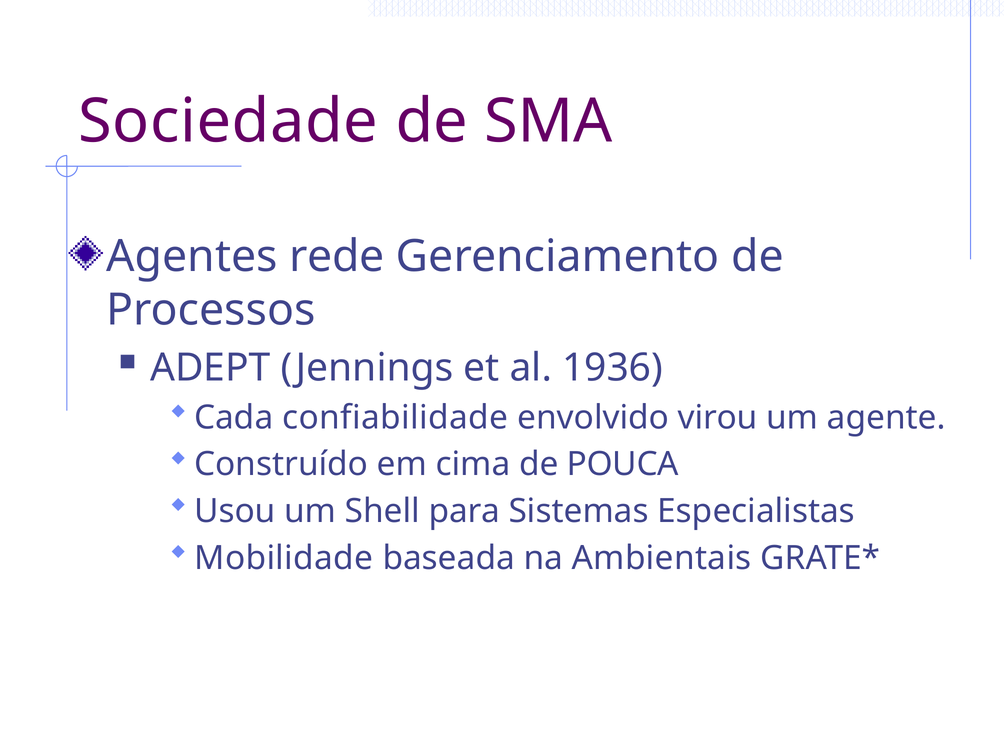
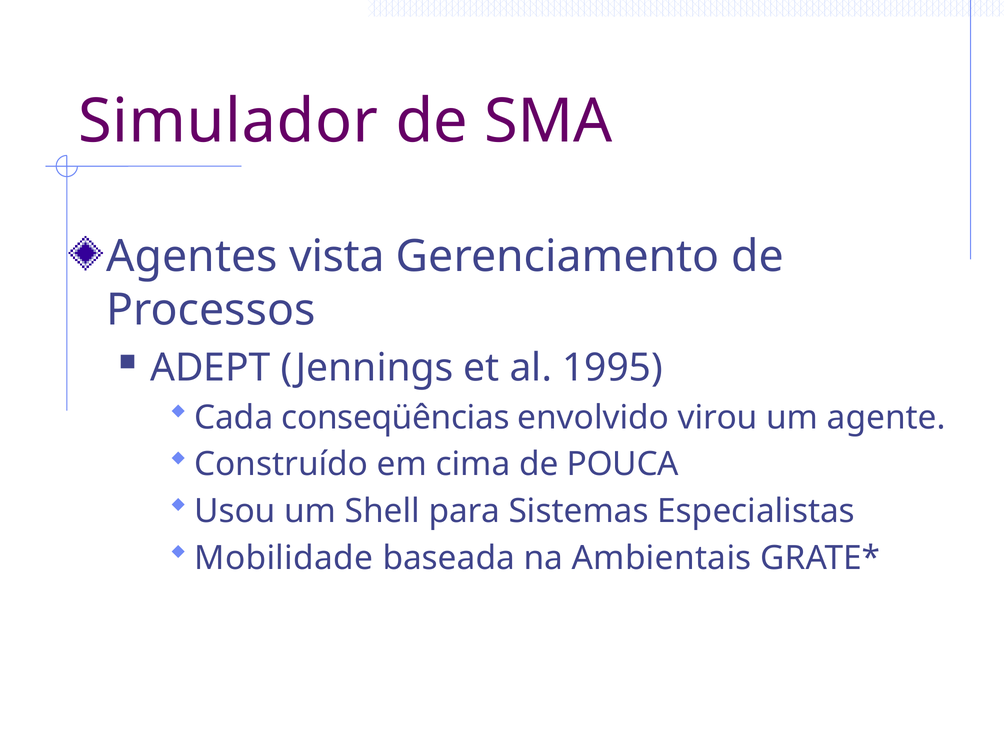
Sociedade: Sociedade -> Simulador (228, 121)
rede: rede -> vista (337, 256)
1936: 1936 -> 1995 (613, 368)
confiabilidade: confiabilidade -> conseqüências (395, 418)
